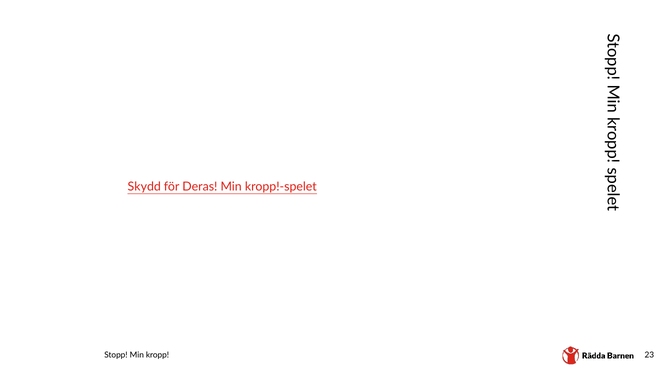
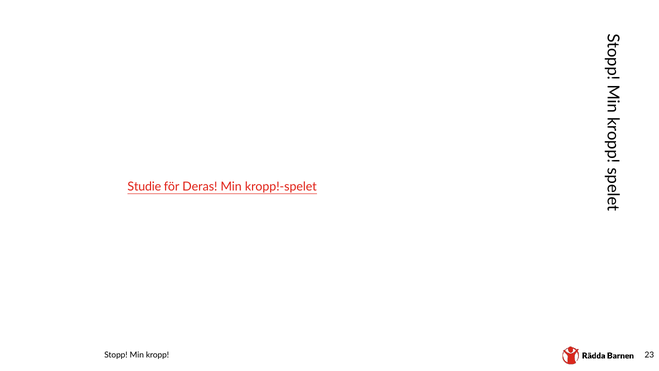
Skydd: Skydd -> Studie (144, 186)
